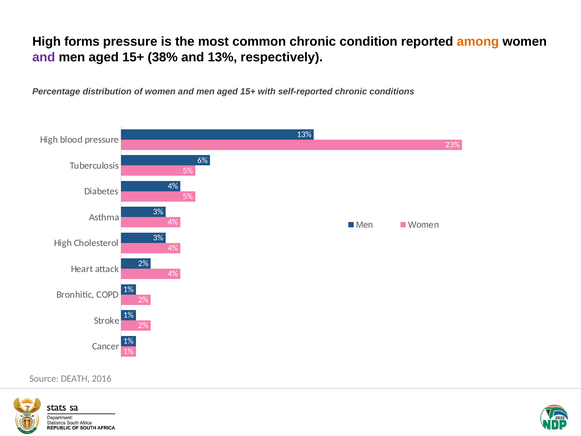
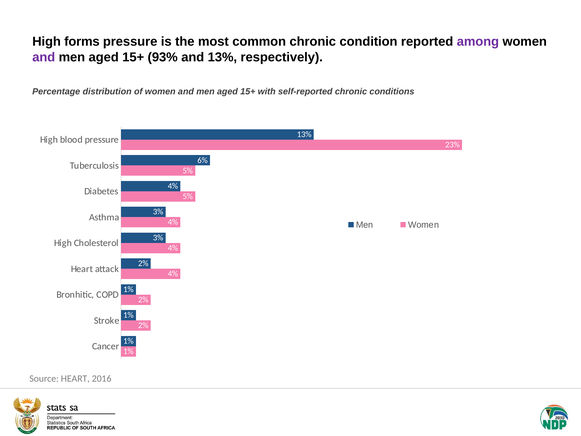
among colour: orange -> purple (478, 42)
38%: 38% -> 93% (163, 57)
Source DEATH: DEATH -> HEART (75, 379)
